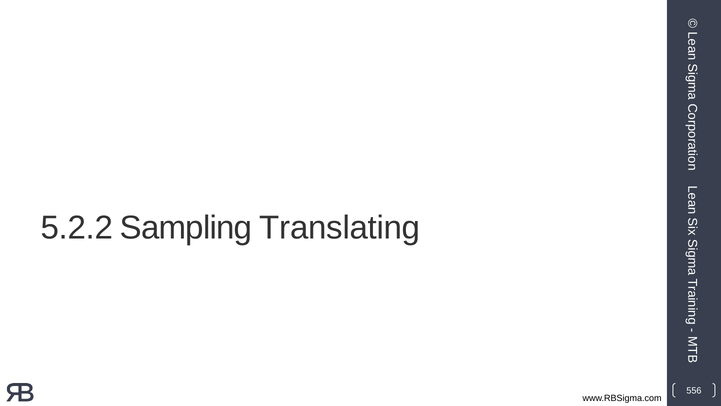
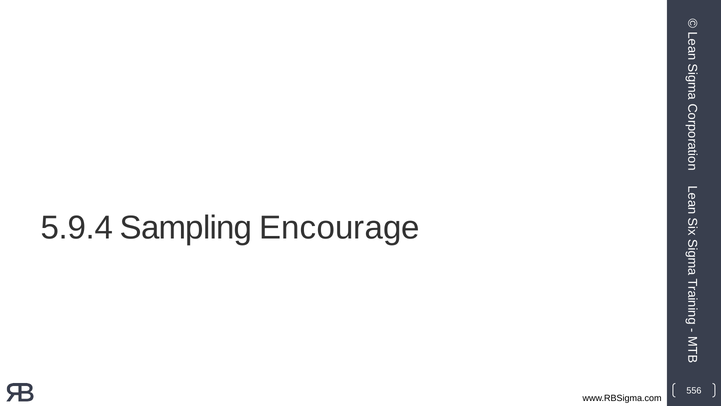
5.2.2: 5.2.2 -> 5.9.4 (77, 228)
Translating: Translating -> Encourage (340, 228)
